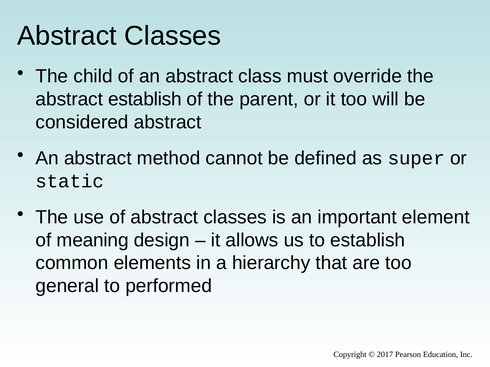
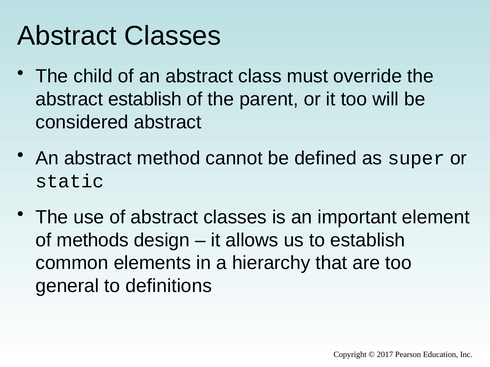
meaning: meaning -> methods (93, 240)
performed: performed -> definitions (169, 286)
